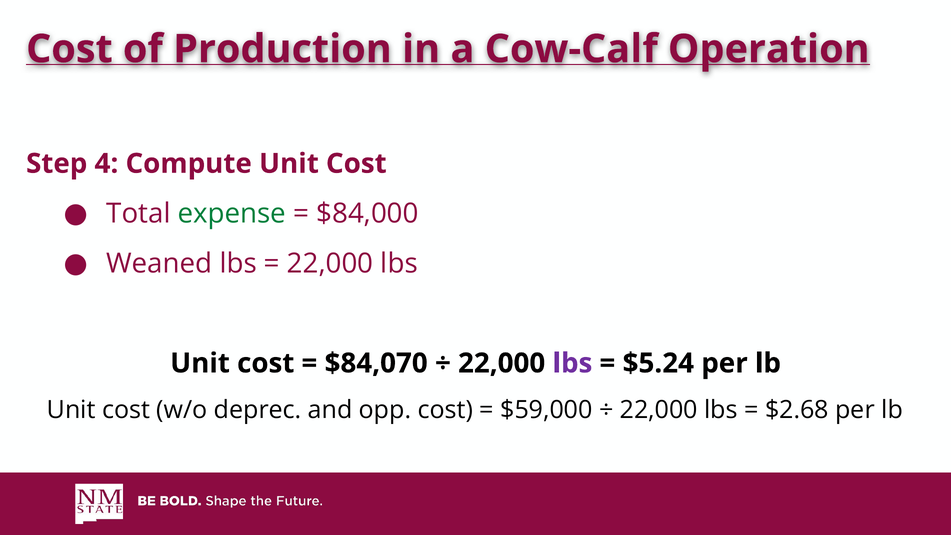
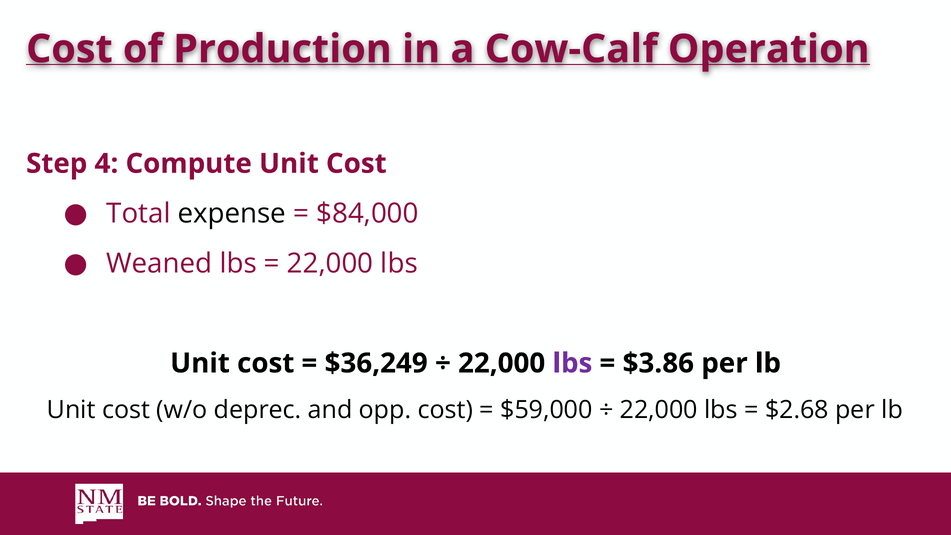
expense colour: green -> black (232, 214)
$84,070: $84,070 -> $36,249 (376, 363)
$5.24: $5.24 -> $3.86 (658, 363)
